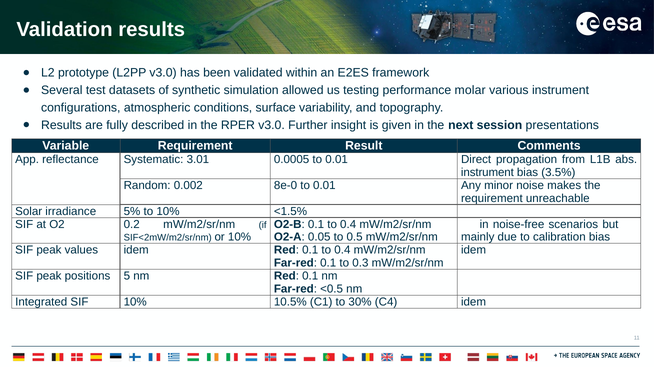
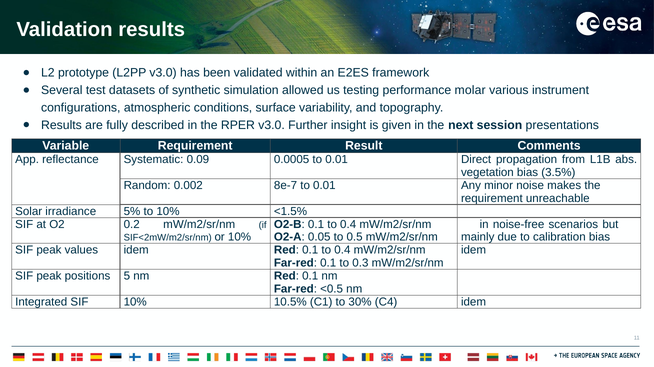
3.01: 3.01 -> 0.09 (198, 159)
instrument: instrument -> vegetation (487, 172)
8e-0: 8e-0 -> 8e-7 (286, 185)
